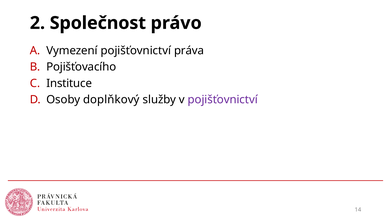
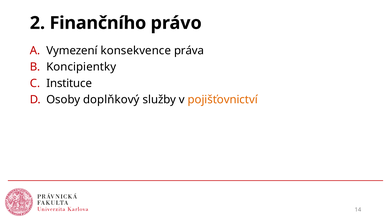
Společnost: Společnost -> Finančního (98, 23)
Vymezení pojišťovnictví: pojišťovnictví -> konsekvence (136, 51)
Pojišťovacího: Pojišťovacího -> Koncipientky (81, 67)
pojišťovnictví colour: purple -> orange (223, 100)
